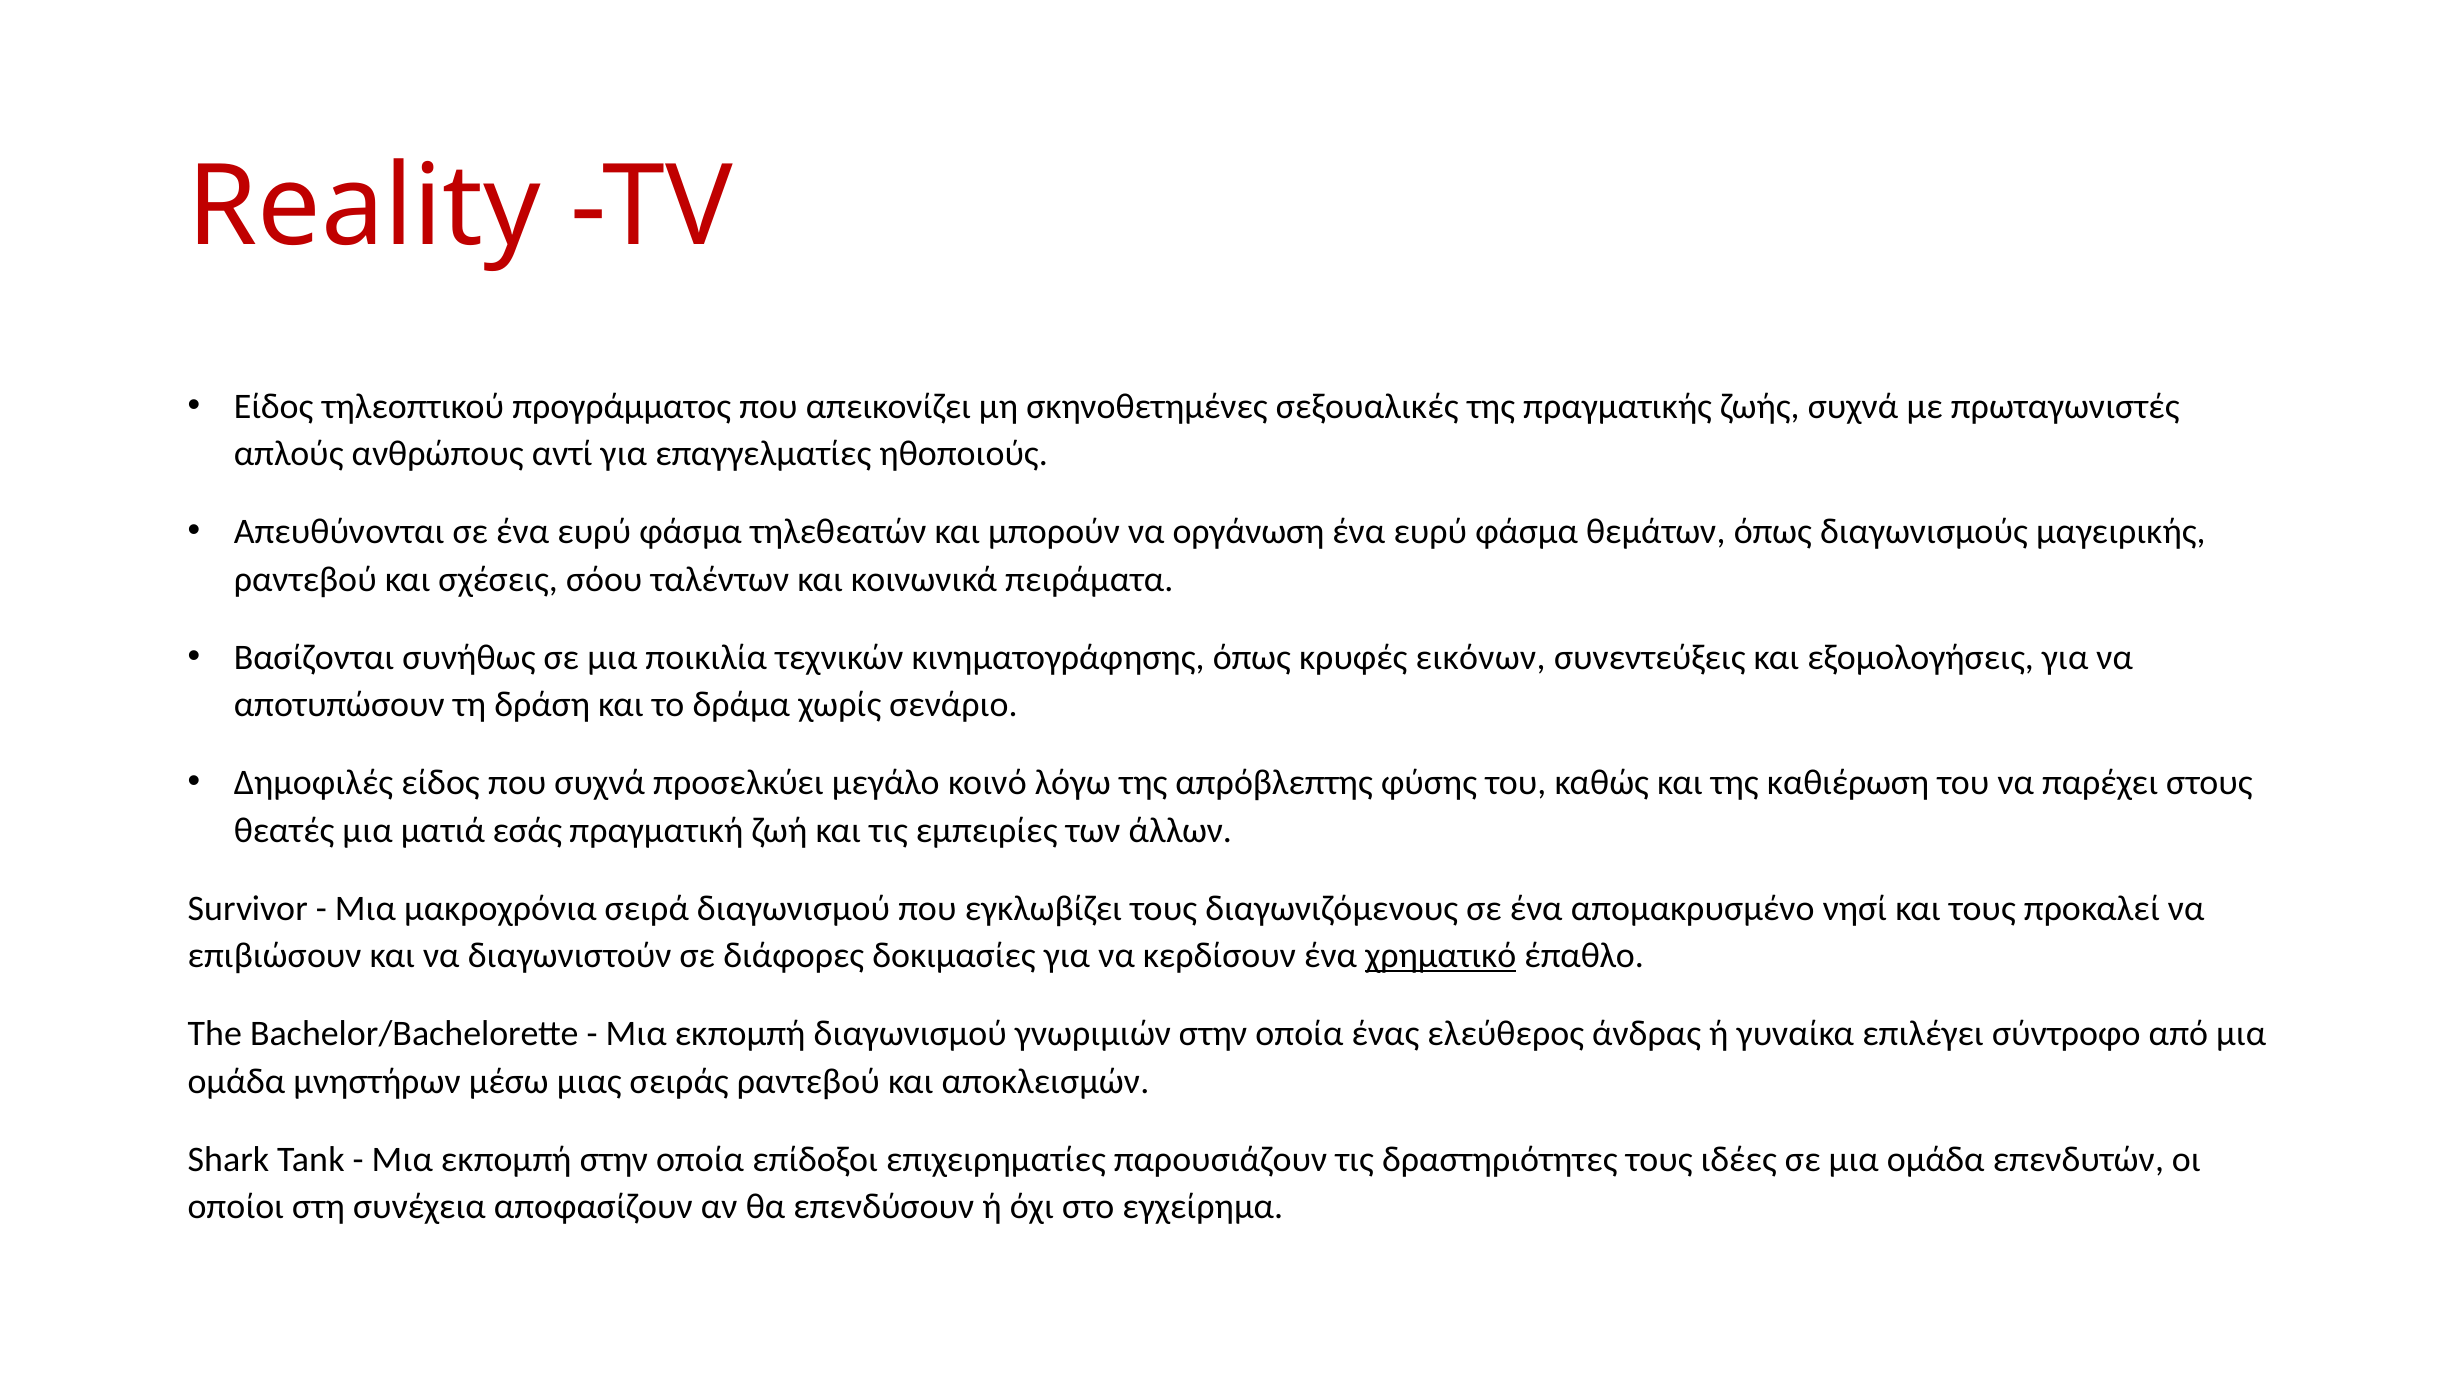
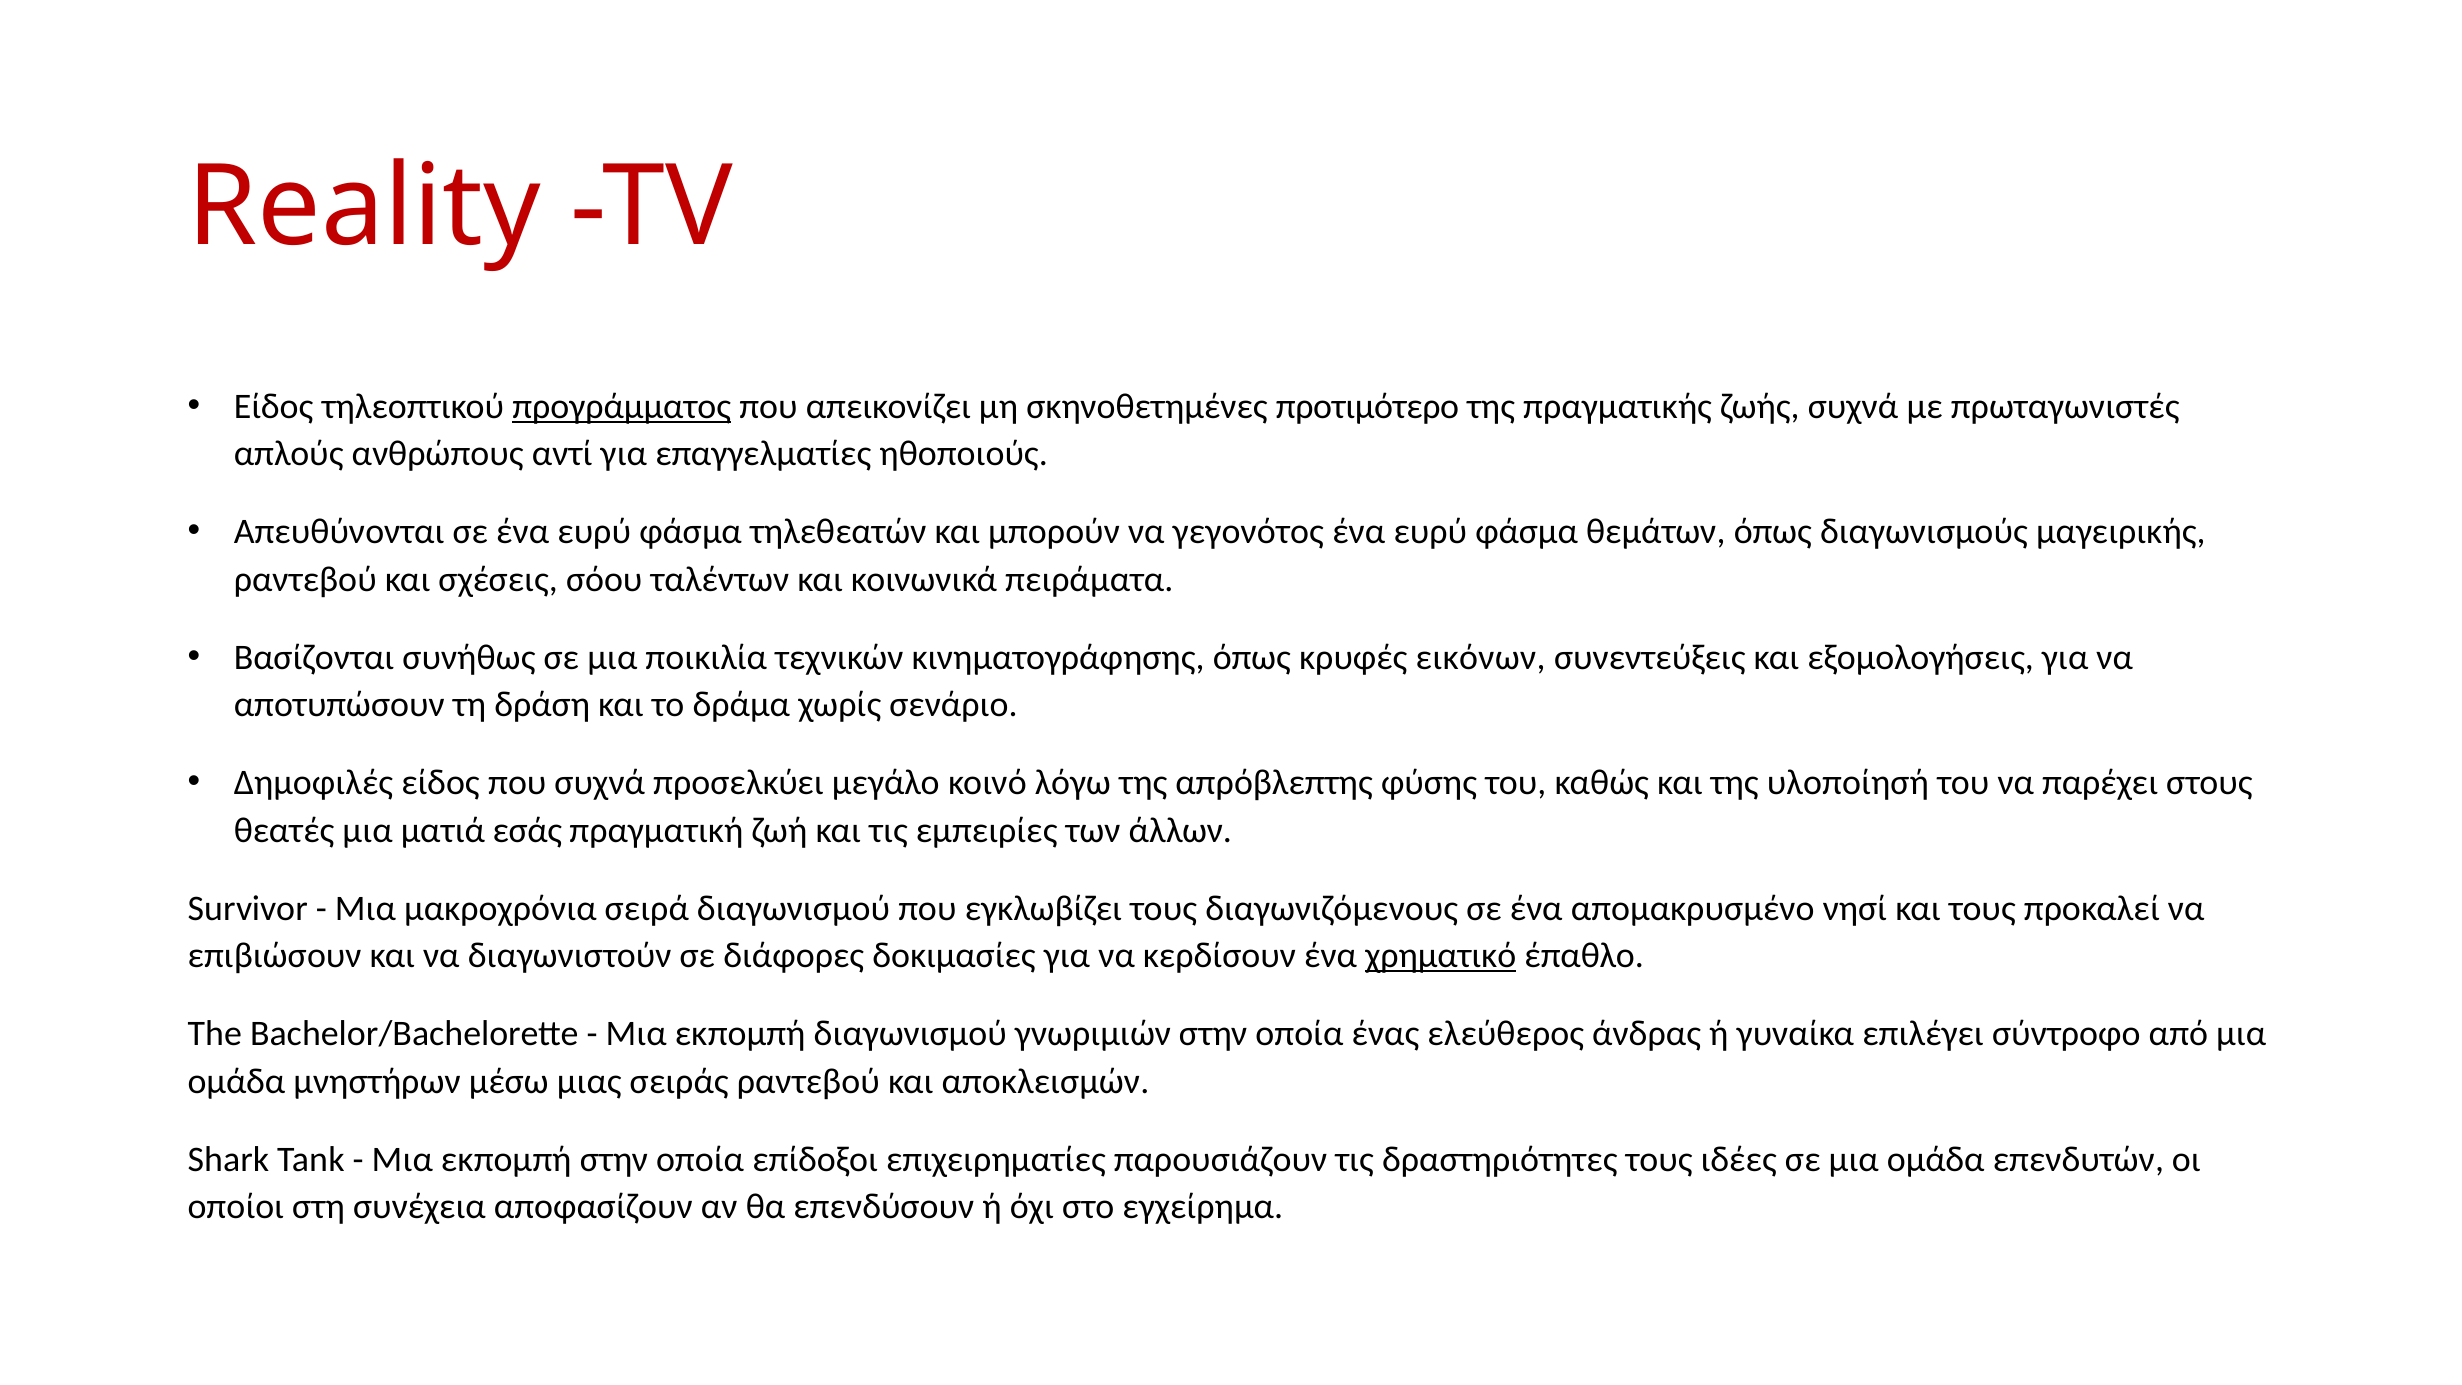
προγράμματος underline: none -> present (622, 406)
σεξουαλικές: σεξουαλικές -> προτιμότερο (1367, 406)
οργάνωση: οργάνωση -> γεγονότος (1248, 532)
καθιέρωση: καθιέρωση -> υλοποίησή (1848, 783)
